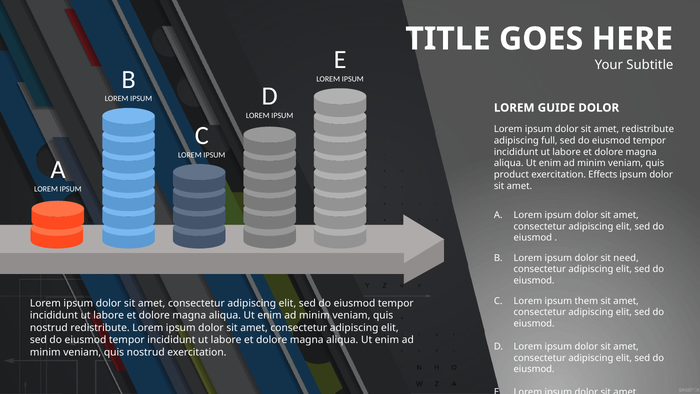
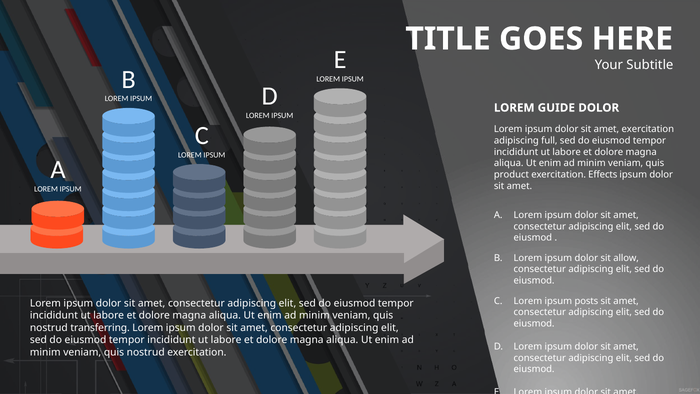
amet redistribute: redistribute -> exercitation (648, 129)
need: need -> allow (626, 258)
them: them -> posts (586, 301)
nostrud redistribute: redistribute -> transferring (100, 328)
